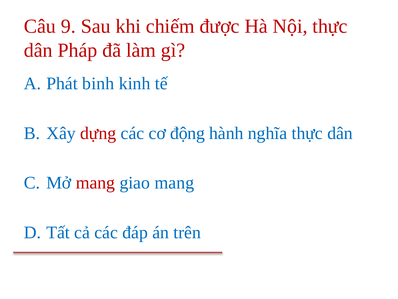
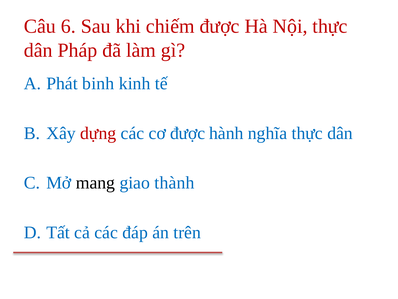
9: 9 -> 6 (68, 26)
cơ động: động -> được (188, 133)
mang colour: red -> black (95, 183)
giao mang: mang -> thành (174, 183)
